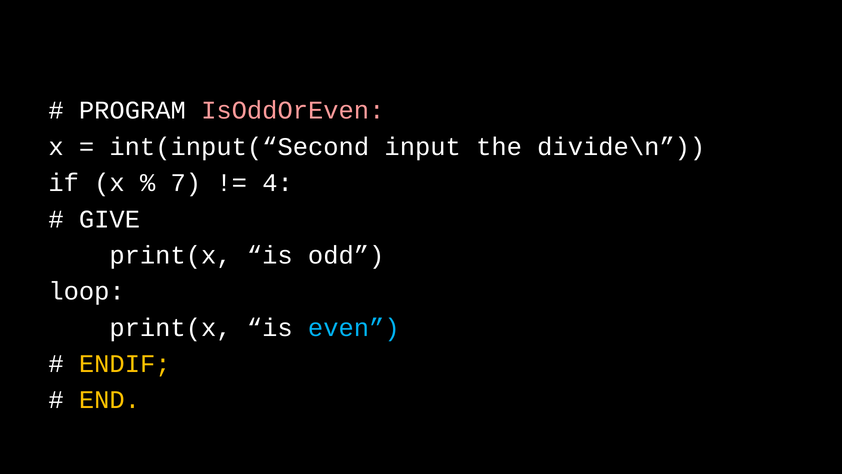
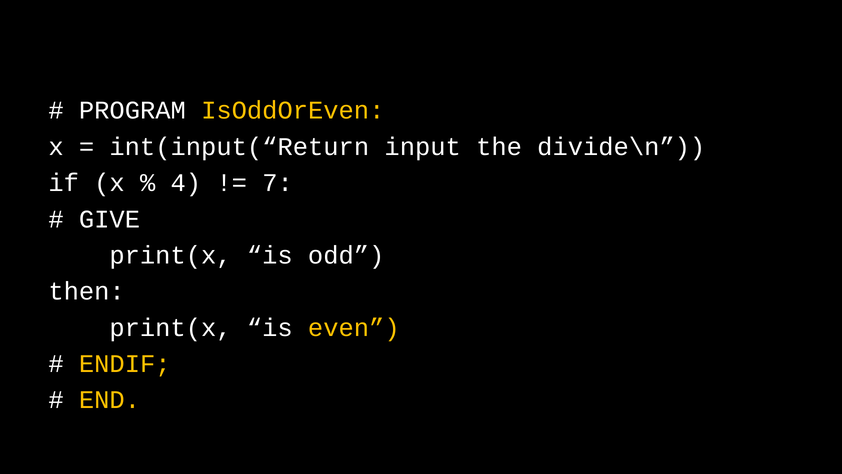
IsOddOrEven colour: pink -> yellow (293, 111)
int(input(“Second: int(input(“Second -> int(input(“Return (239, 147)
7: 7 -> 4 (186, 183)
4: 4 -> 7 (278, 183)
loop: loop -> then (87, 291)
even colour: light blue -> yellow (354, 327)
